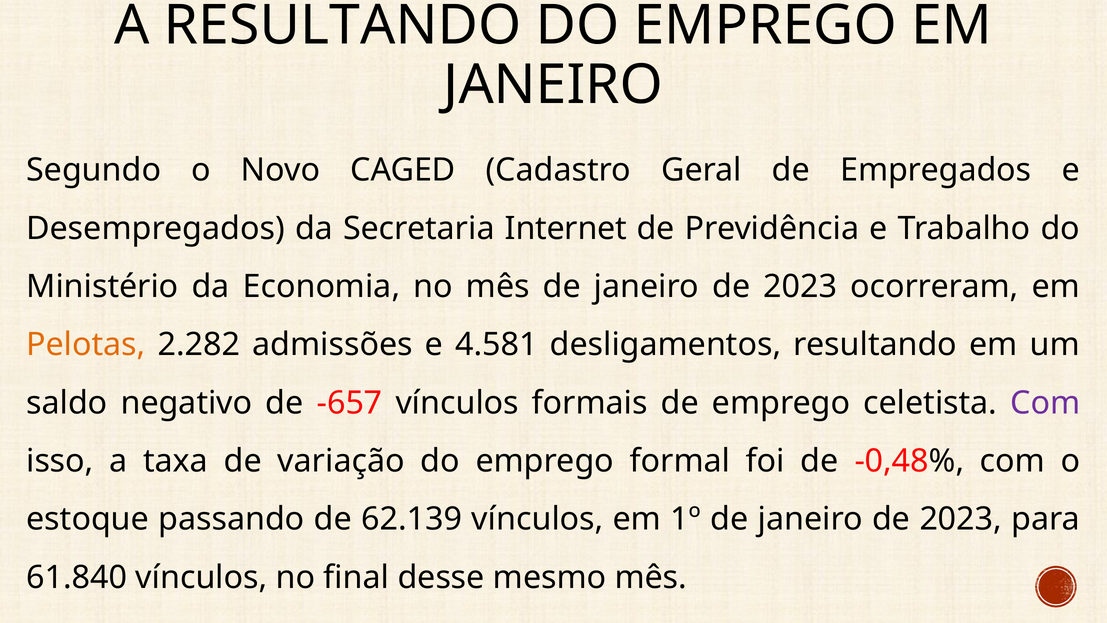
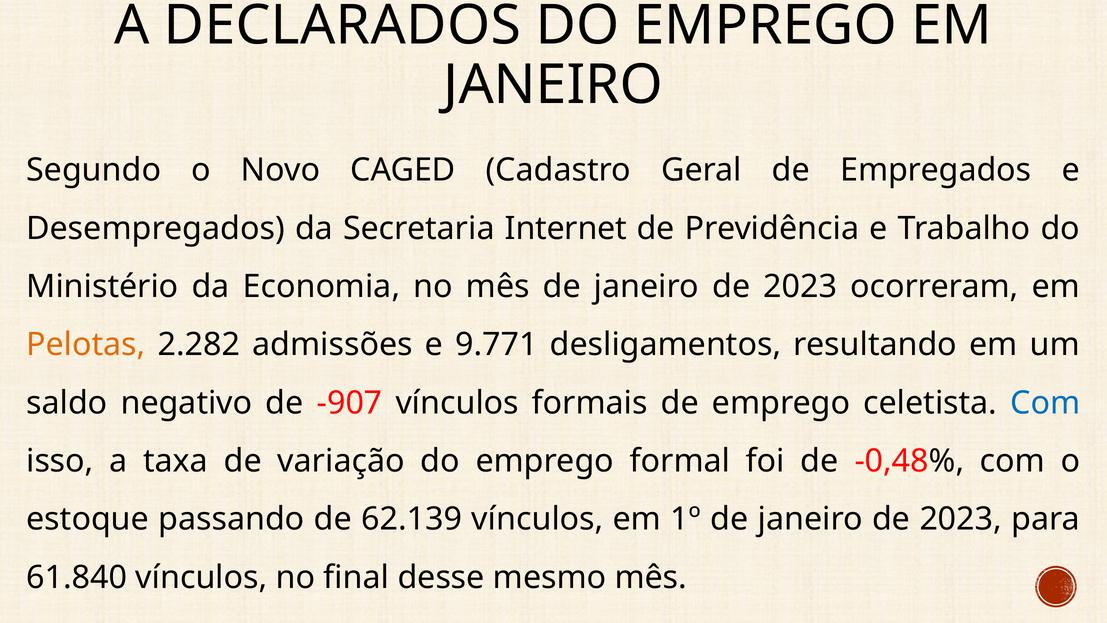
A RESULTANDO: RESULTANDO -> DECLARADOS (342, 25)
4.581: 4.581 -> 9.771 (496, 345)
-657: -657 -> -907 (350, 403)
Com colour: purple -> blue (1045, 403)
